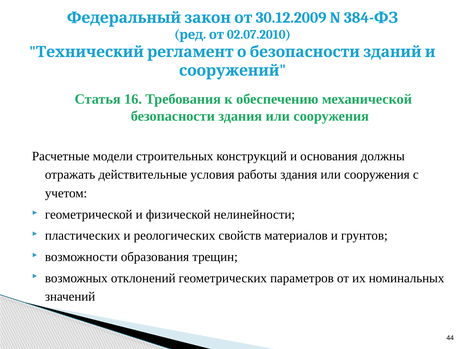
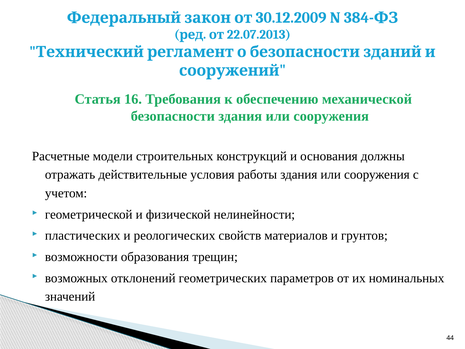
02.07.2010: 02.07.2010 -> 22.07.2013 (259, 35)
